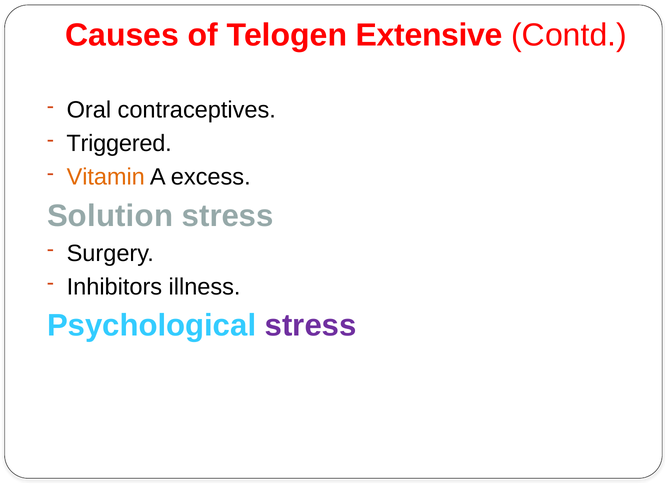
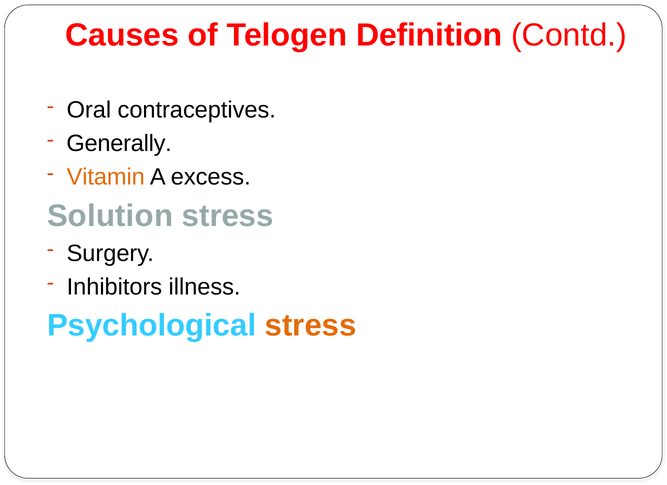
Extensive: Extensive -> Definition (429, 35)
Triggered: Triggered -> Generally (119, 144)
stress colour: purple -> orange (311, 326)
